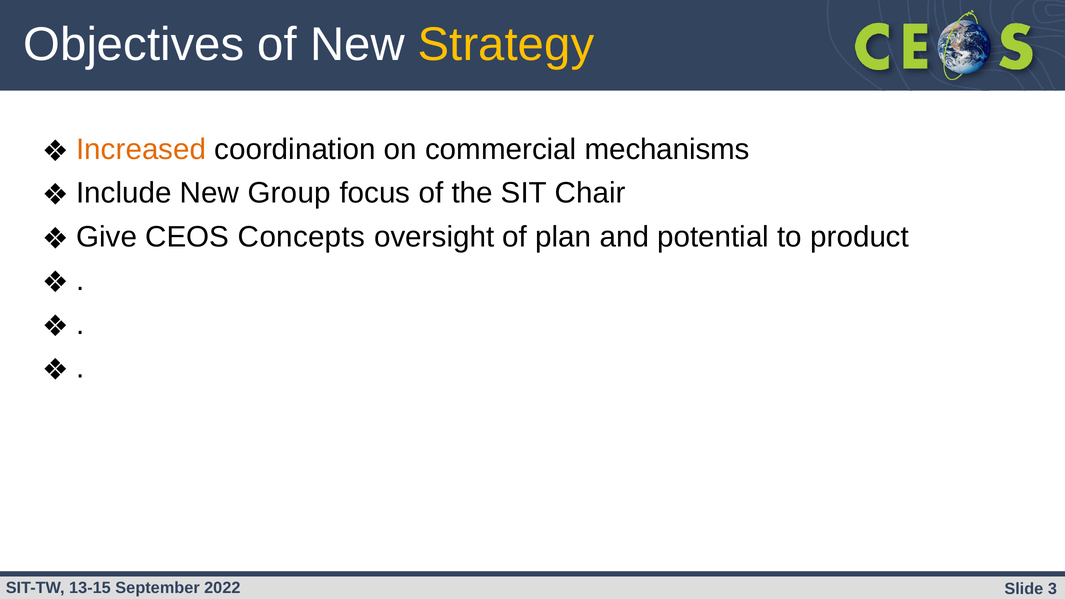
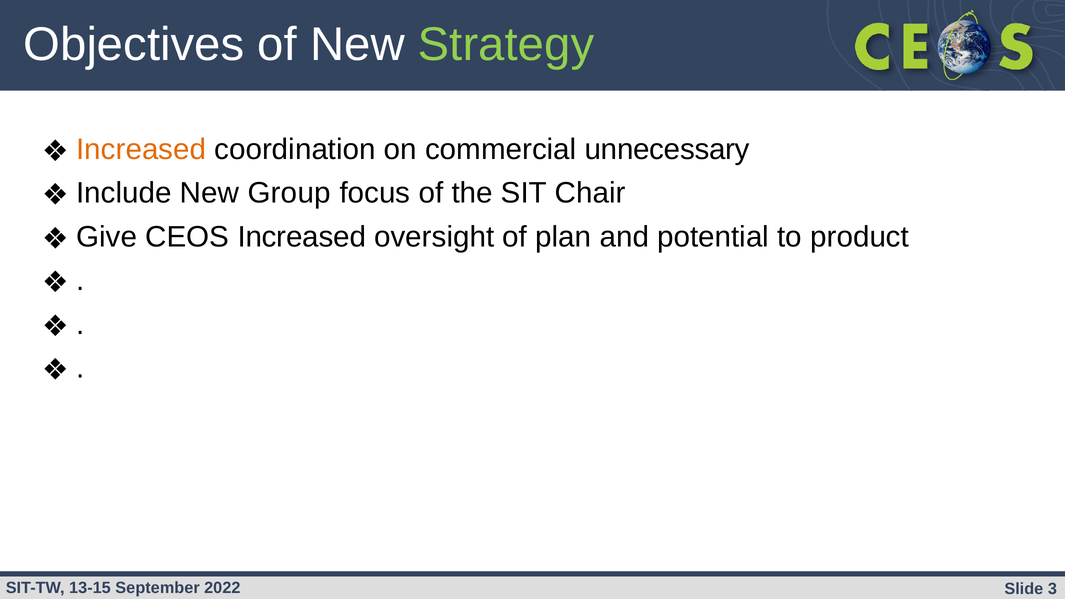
Strategy colour: yellow -> light green (506, 45)
mechanisms: mechanisms -> unnecessary (667, 149)
CEOS Concepts: Concepts -> Increased (302, 237)
